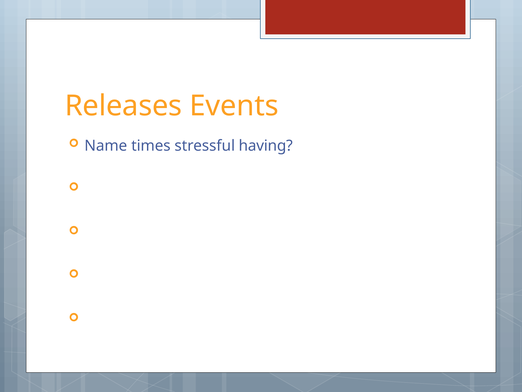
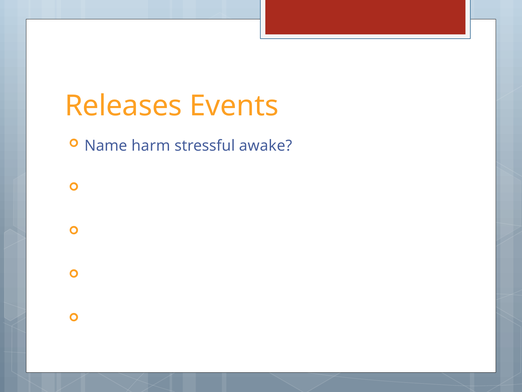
times: times -> harm (151, 145)
having: having -> awake (266, 145)
